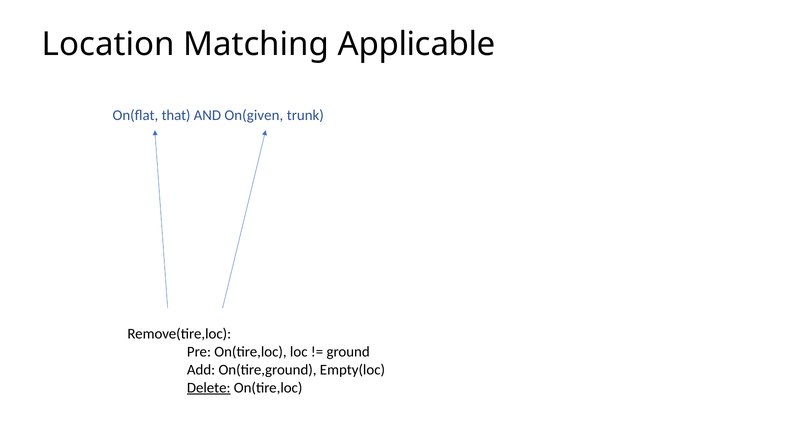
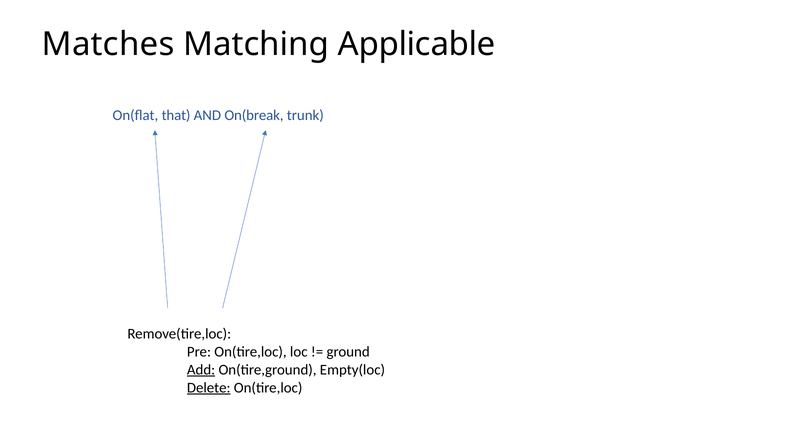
Location: Location -> Matches (108, 45)
On(given: On(given -> On(break (254, 115)
Add underline: none -> present (201, 369)
